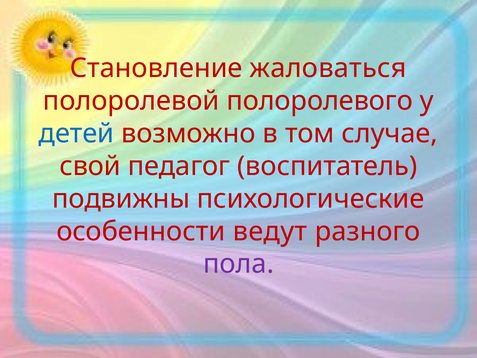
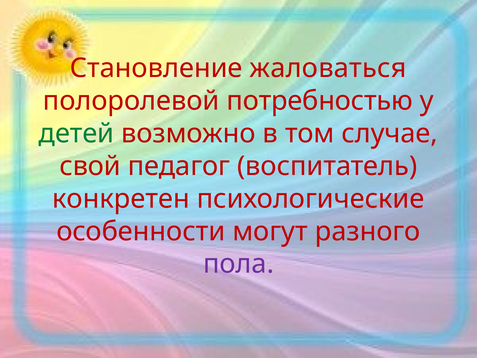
полоролевого: полоролевого -> потребностью (320, 101)
детей colour: blue -> green (76, 133)
подвижны: подвижны -> конкретен (121, 199)
ведут: ведут -> могут (270, 231)
